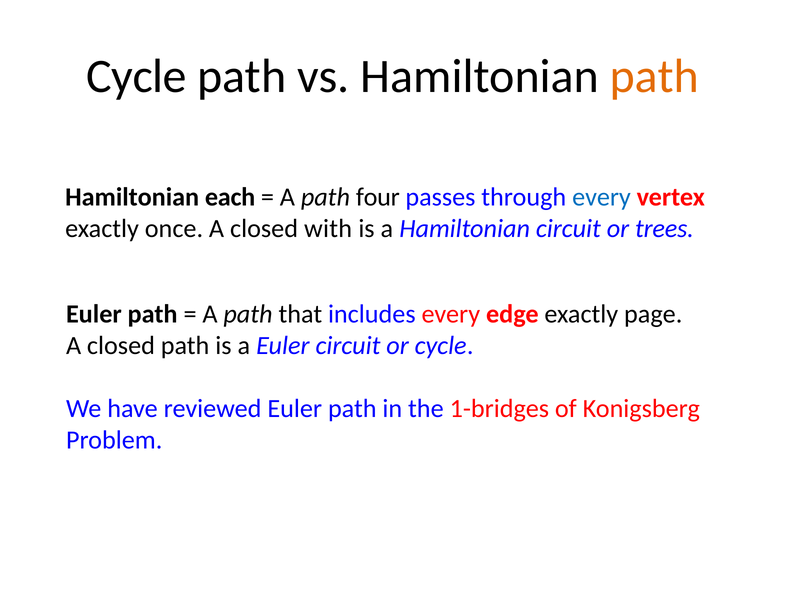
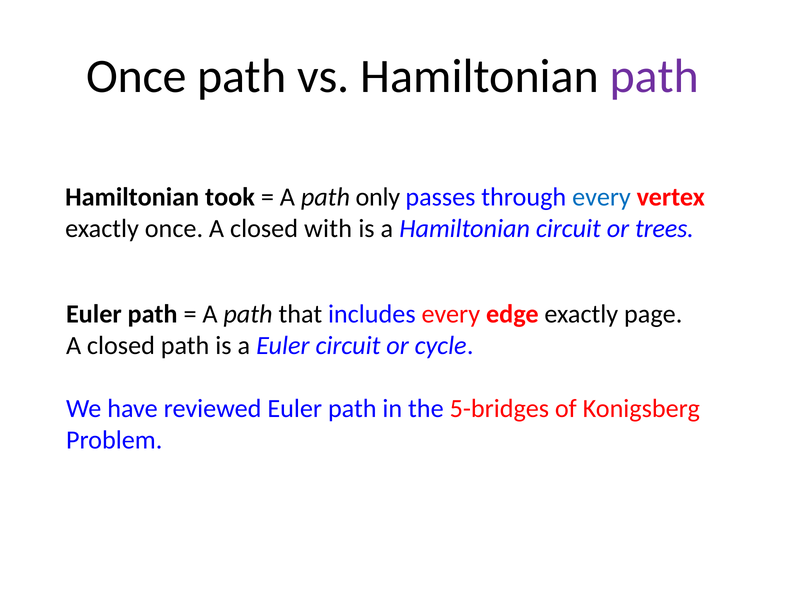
Cycle: Cycle -> Once (136, 76)
path colour: orange -> purple (654, 76)
each: each -> took (230, 197)
four: four -> only (378, 197)
1-bridges: 1-bridges -> 5-bridges (499, 408)
